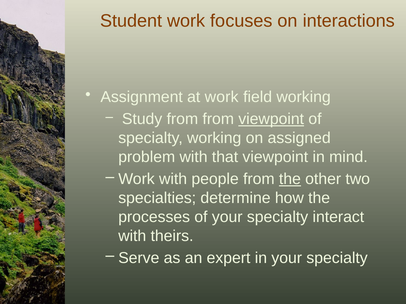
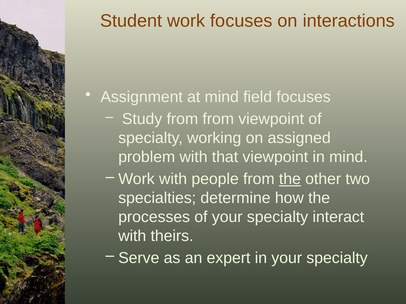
at work: work -> mind (222, 97)
field working: working -> focuses (304, 97)
viewpoint underline: present -> none (271, 119)
